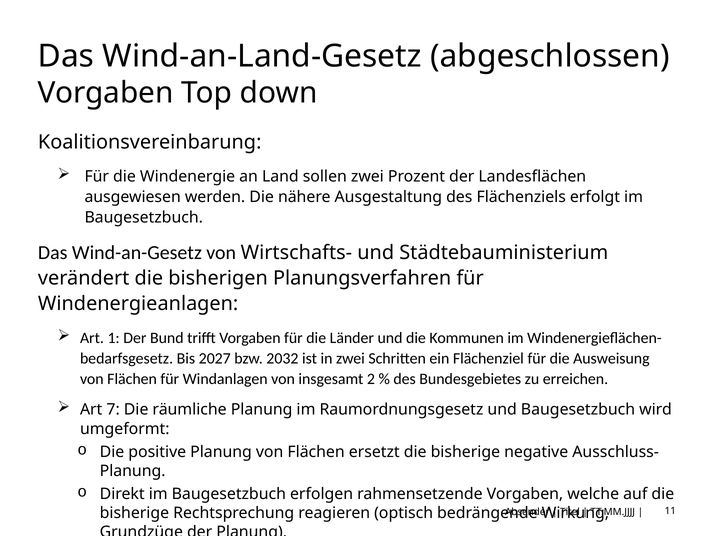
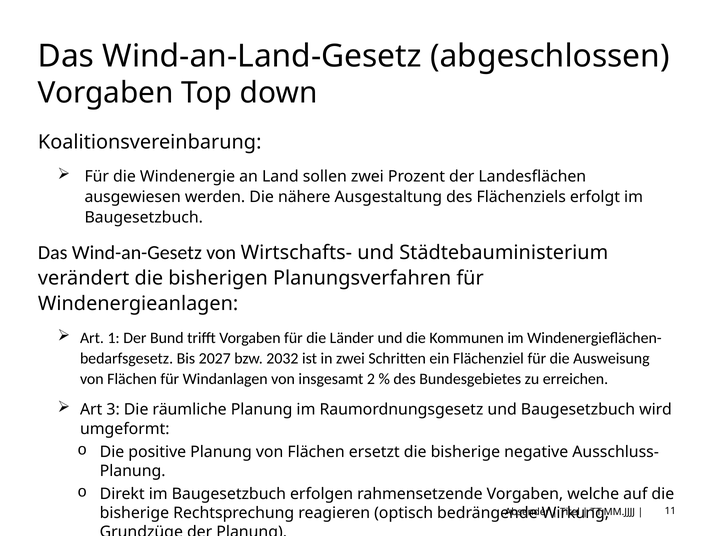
7: 7 -> 3 (113, 410)
